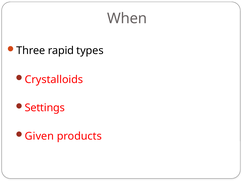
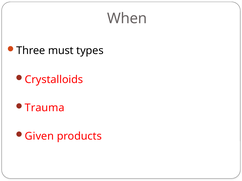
rapid: rapid -> must (61, 51)
Settings: Settings -> Trauma (45, 108)
